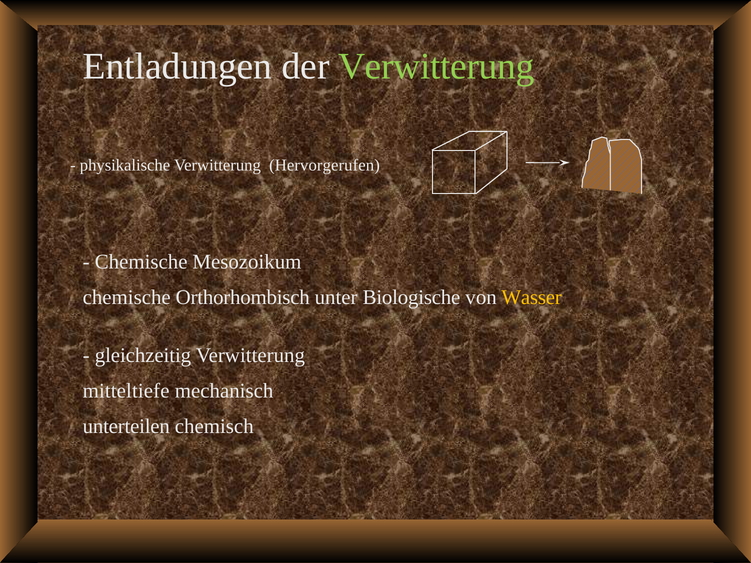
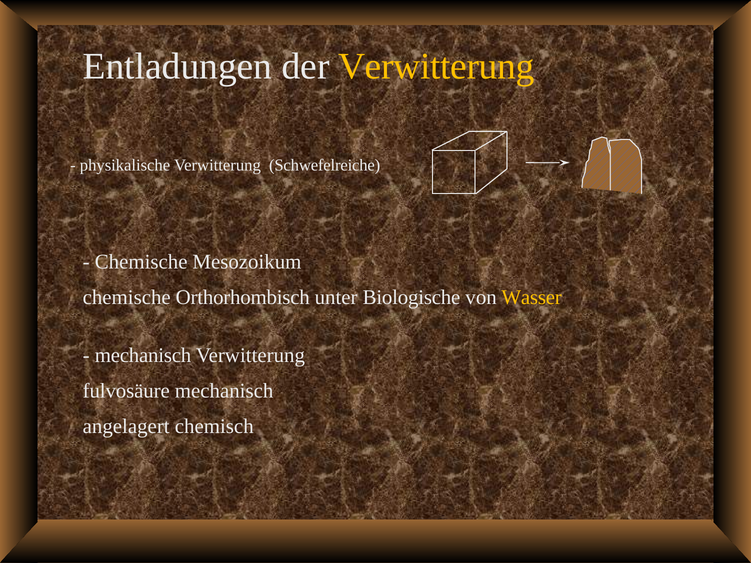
Verwitterung colour: light green -> yellow (436, 66)
Hervorgerufen: Hervorgerufen -> Schwefelreiche (325, 165)
gleichzeitig: gleichzeitig -> mechanisch (143, 356)
mitteltiefe: mitteltiefe -> fulvosäure (126, 391)
unterteilen: unterteilen -> angelagert (126, 427)
